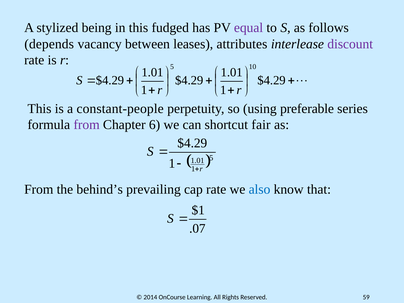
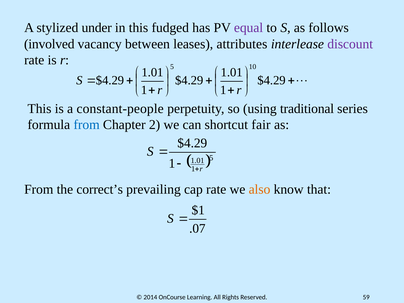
being: being -> under (97, 28)
depends: depends -> involved (49, 44)
preferable: preferable -> traditional (307, 109)
from colour: purple -> blue (87, 125)
6: 6 -> 2 (155, 125)
behind’s: behind’s -> correct’s (100, 189)
also colour: blue -> orange (260, 189)
